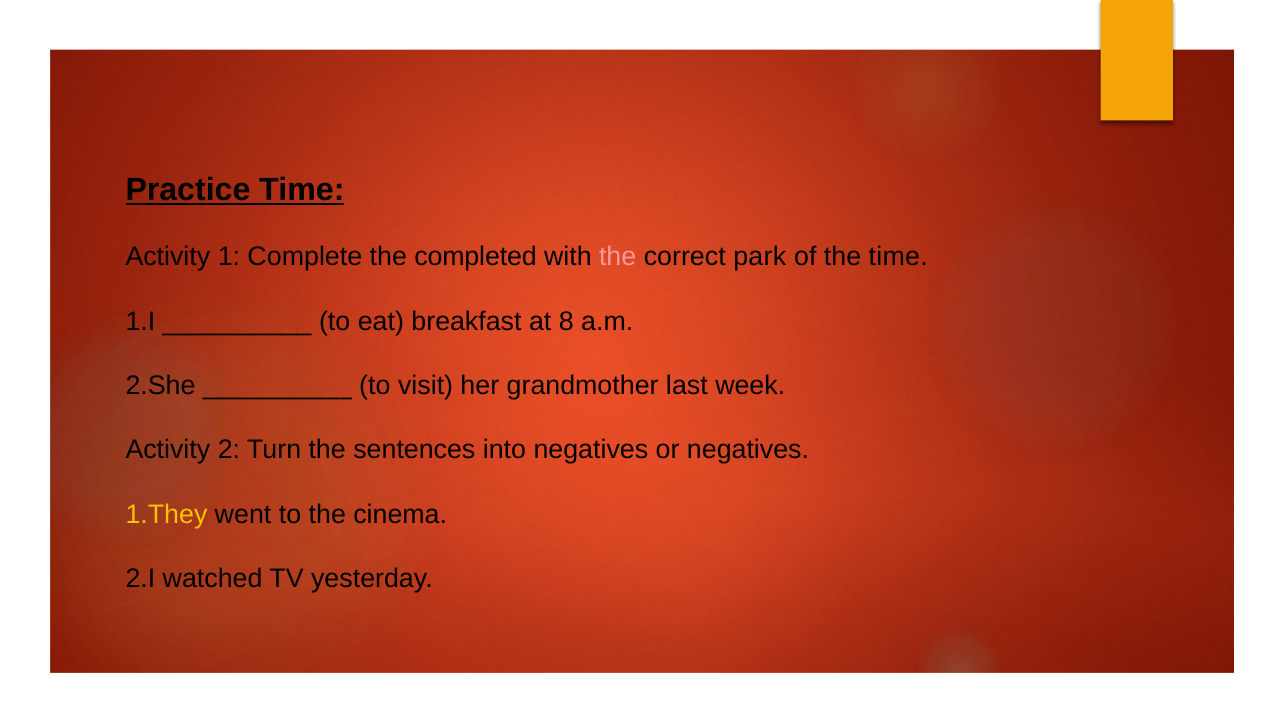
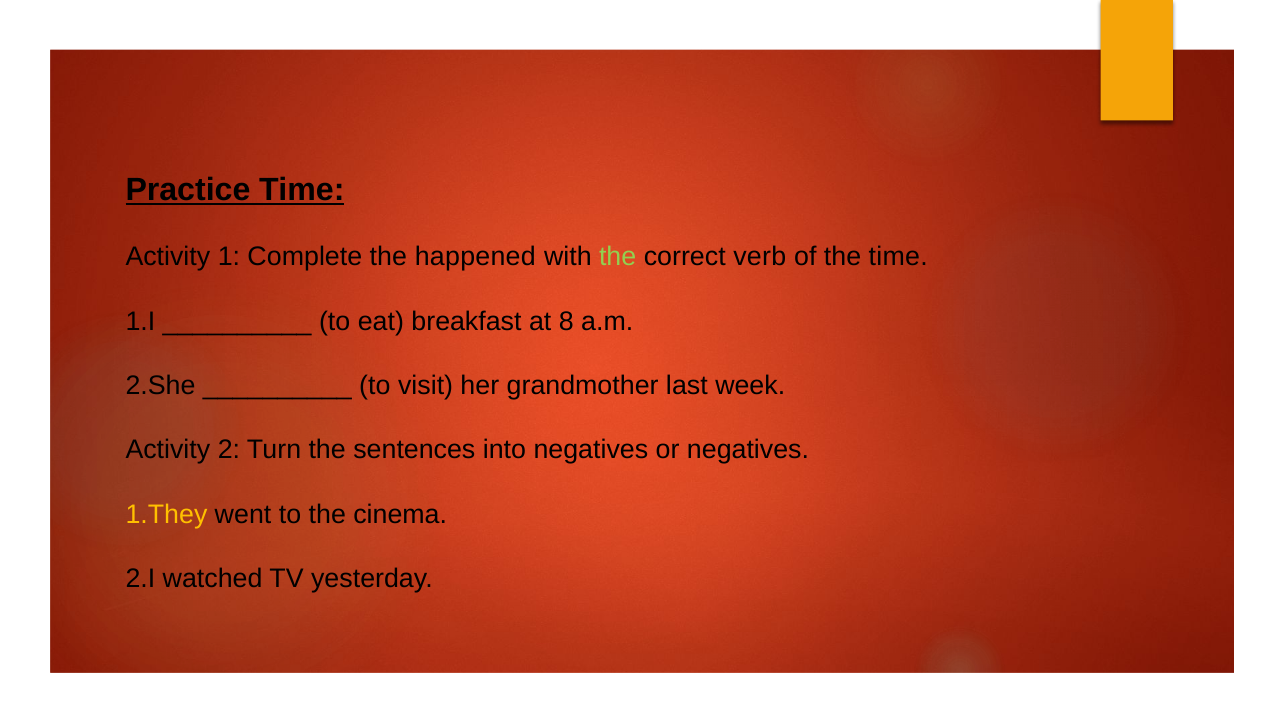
completed: completed -> happened (475, 257)
the colour: pink -> light green (618, 257)
park: park -> verb (760, 257)
